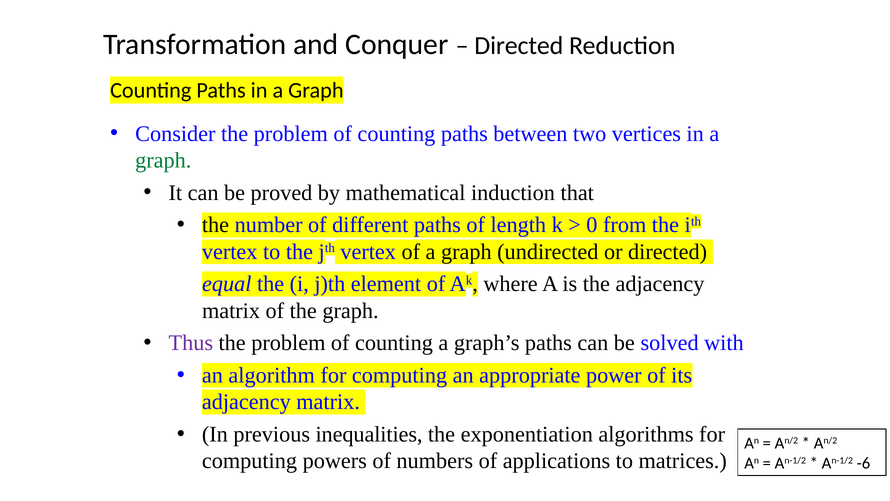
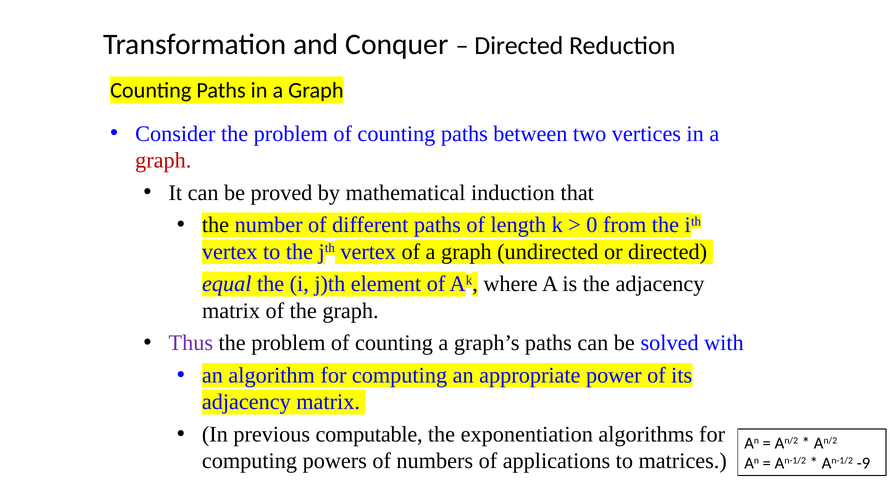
graph colour: green -> red (163, 160)
inequalities: inequalities -> computable (369, 434)
-6: -6 -> -9 (863, 463)
